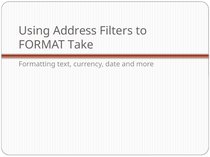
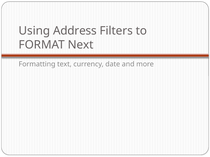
Take: Take -> Next (81, 45)
